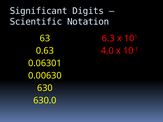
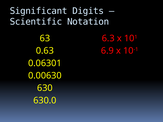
4.0: 4.0 -> 6.9 (107, 51)
